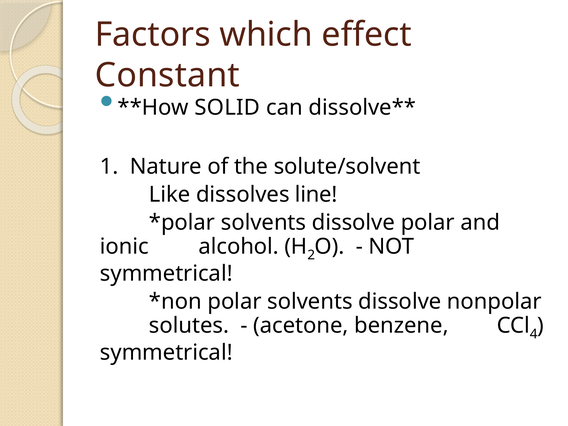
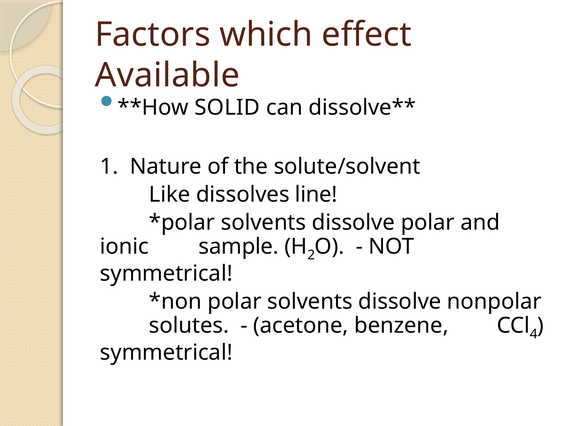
Constant: Constant -> Available (167, 75)
alcohol: alcohol -> sample (239, 246)
